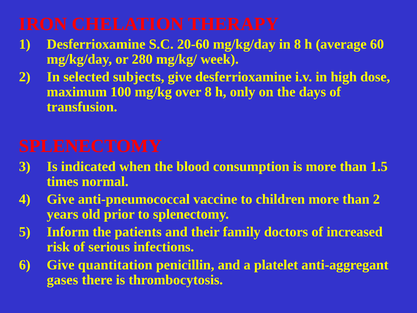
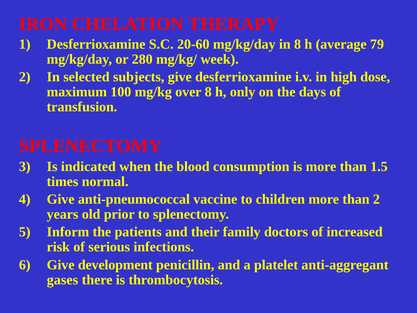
60: 60 -> 79 (377, 44)
quantitation: quantitation -> development (115, 265)
